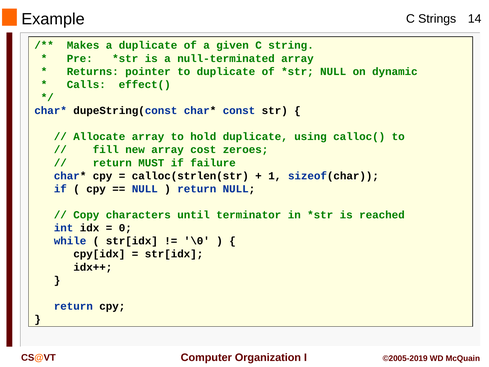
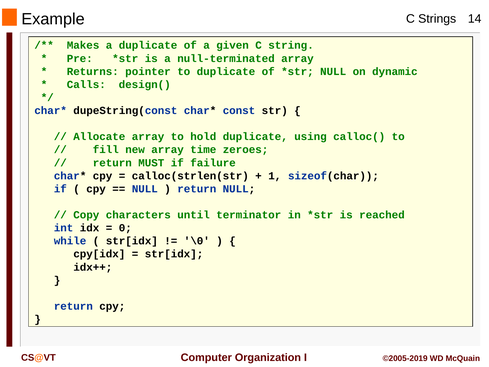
effect(: effect( -> design( (145, 84)
cost: cost -> time (203, 150)
